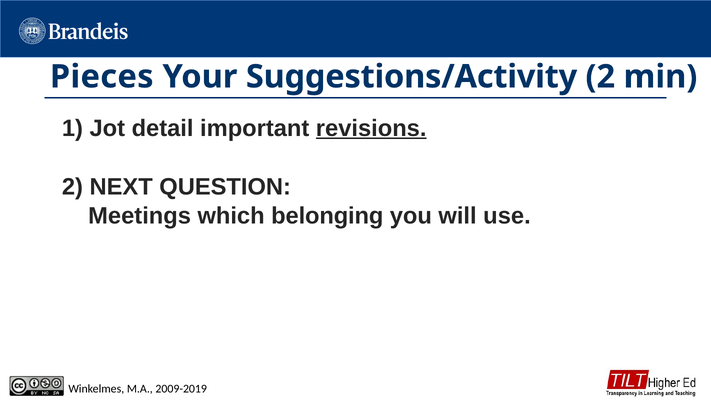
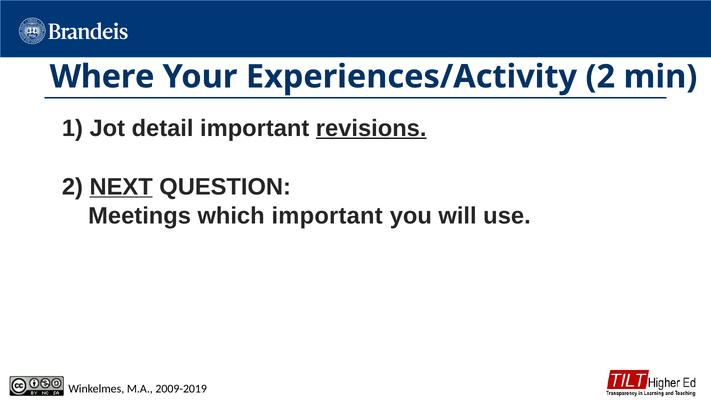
Pieces: Pieces -> Where (102, 77)
Suggestions/Activity: Suggestions/Activity -> Experiences/Activity (411, 77)
NEXT underline: none -> present (121, 187)
which belonging: belonging -> important (327, 216)
